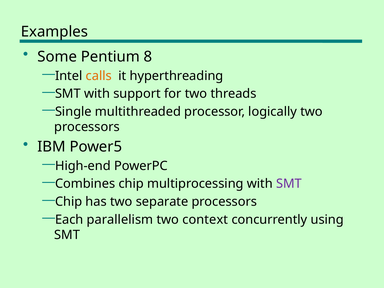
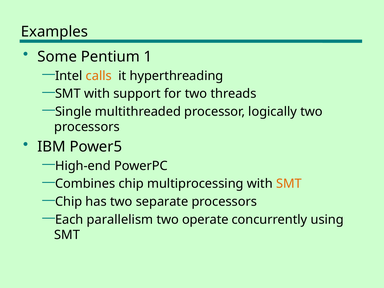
8: 8 -> 1 (148, 57)
SMT colour: purple -> orange (289, 184)
context: context -> operate (205, 220)
